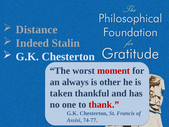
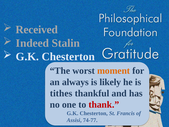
Distance: Distance -> Received (37, 29)
moment colour: red -> orange (114, 71)
other: other -> likely (110, 82)
taken: taken -> tithes (61, 93)
